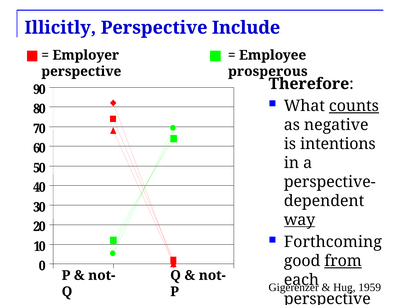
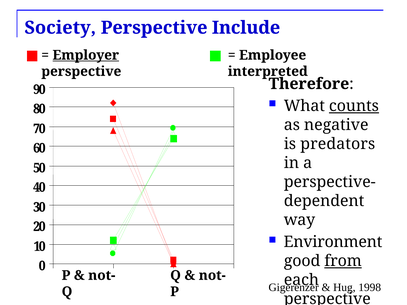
Illicitly: Illicitly -> Society (60, 28)
Employer underline: none -> present (86, 55)
prosperous: prosperous -> interpreted (268, 71)
intentions: intentions -> predators (338, 144)
way underline: present -> none (300, 220)
Forthcoming: Forthcoming -> Environment (333, 242)
1959: 1959 -> 1998 (370, 288)
